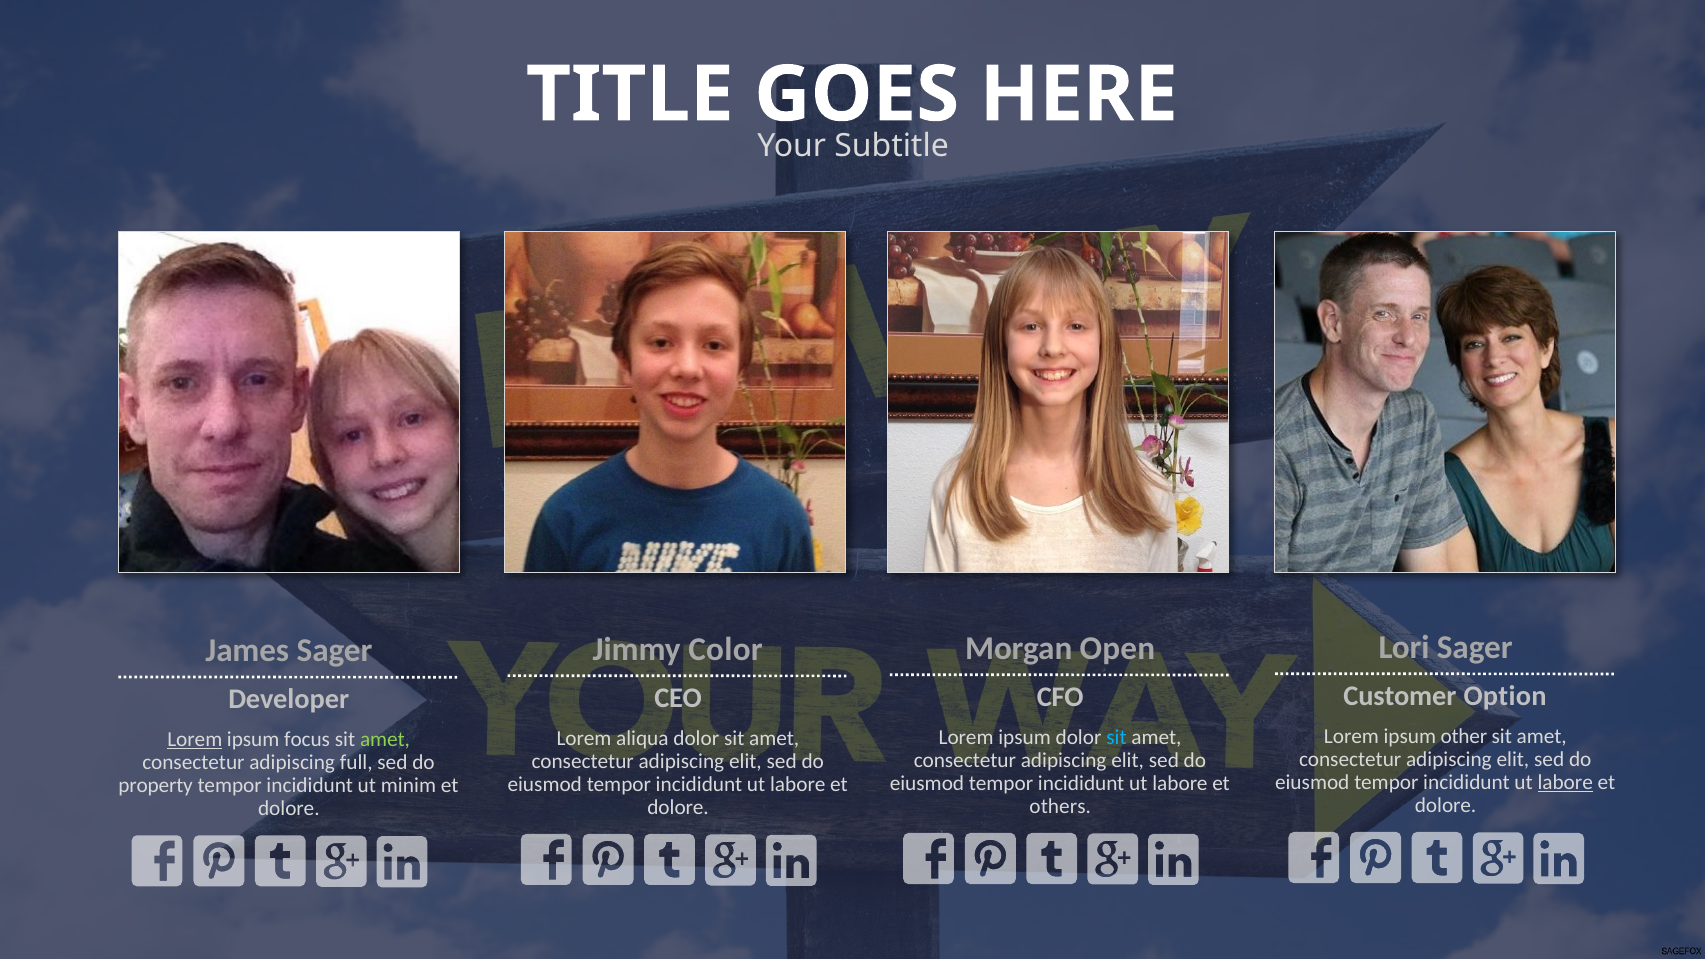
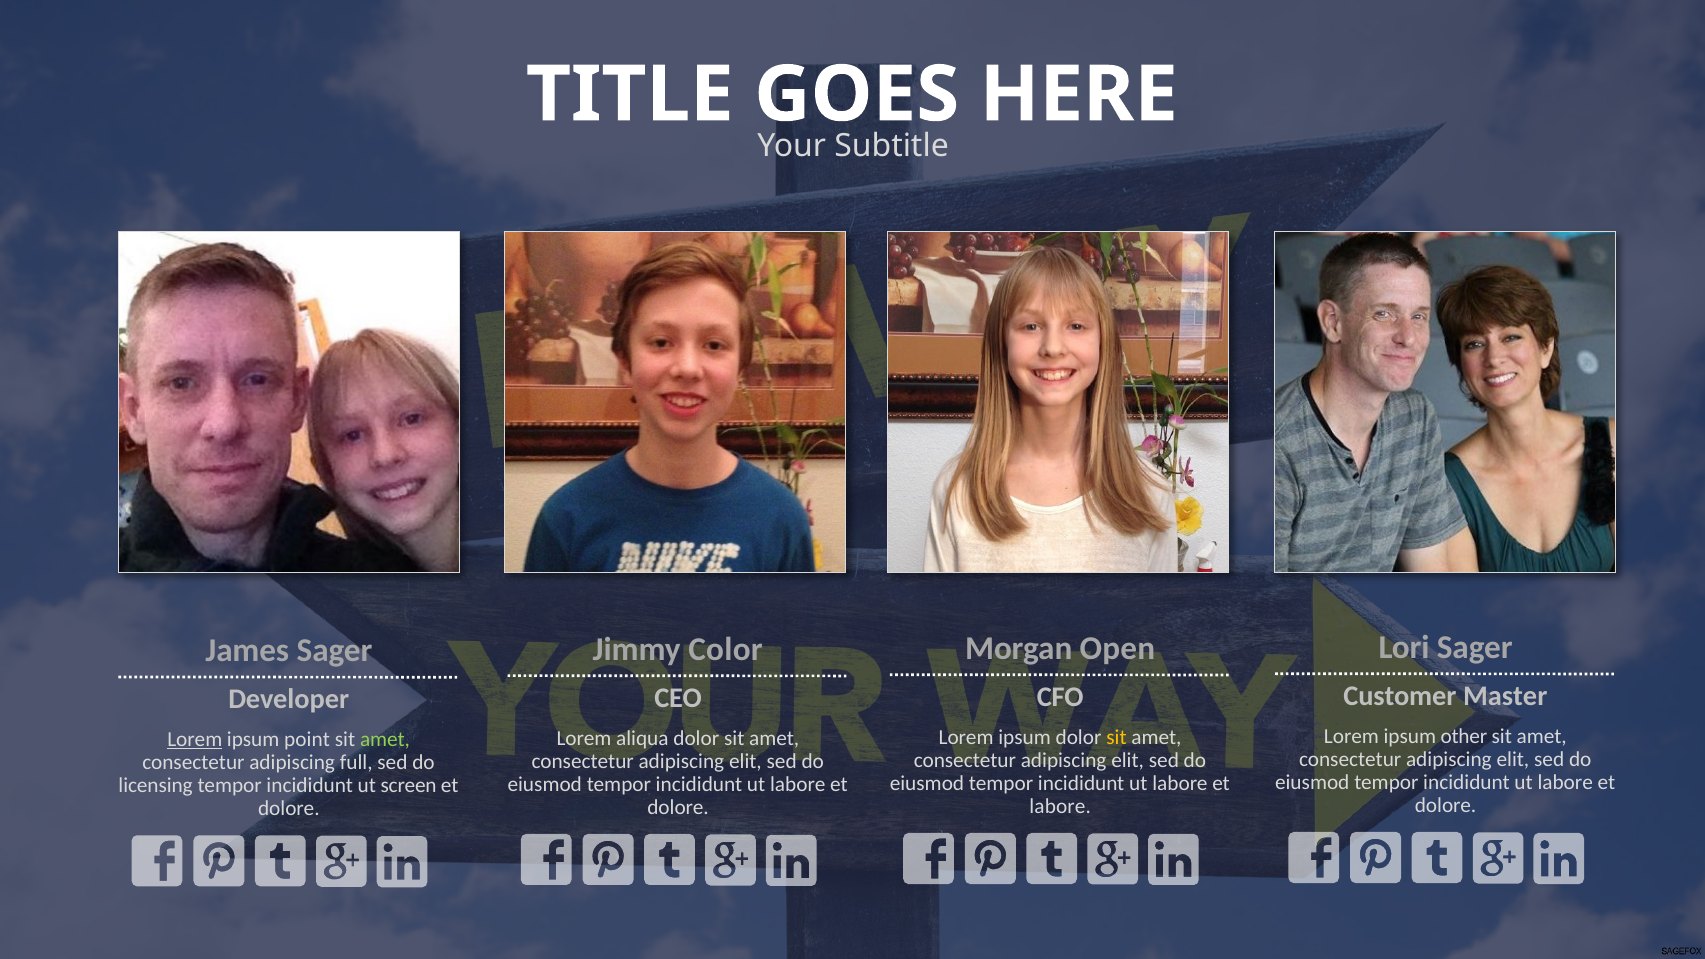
Option: Option -> Master (1505, 696)
sit colour: light blue -> yellow (1116, 737)
focus: focus -> point (307, 740)
labore underline: present -> none (1565, 782)
property: property -> licensing (156, 786)
minim: minim -> screen (409, 786)
others: others -> labore (1060, 806)
